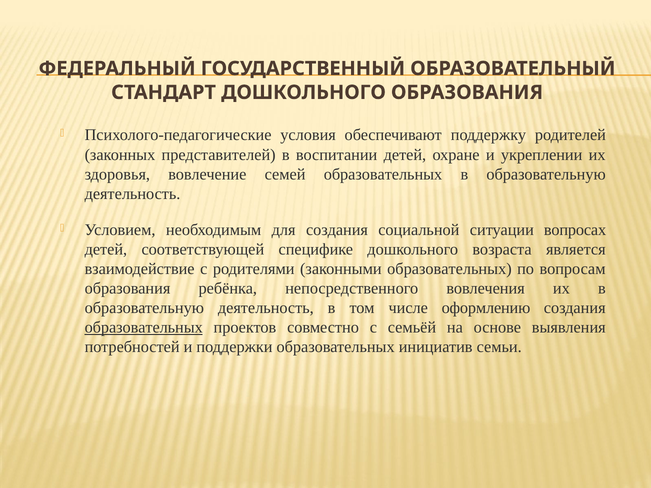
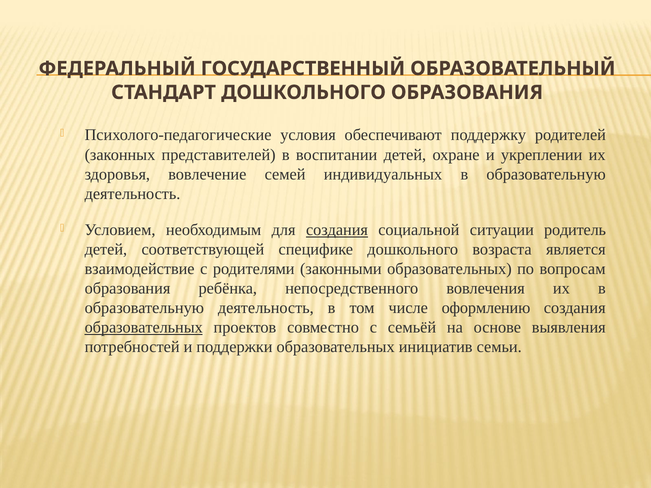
семей образовательных: образовательных -> индивидуальных (383, 174)
создания underline: none -> present (337, 230)
вопросах: вопросах -> родитель (575, 230)
